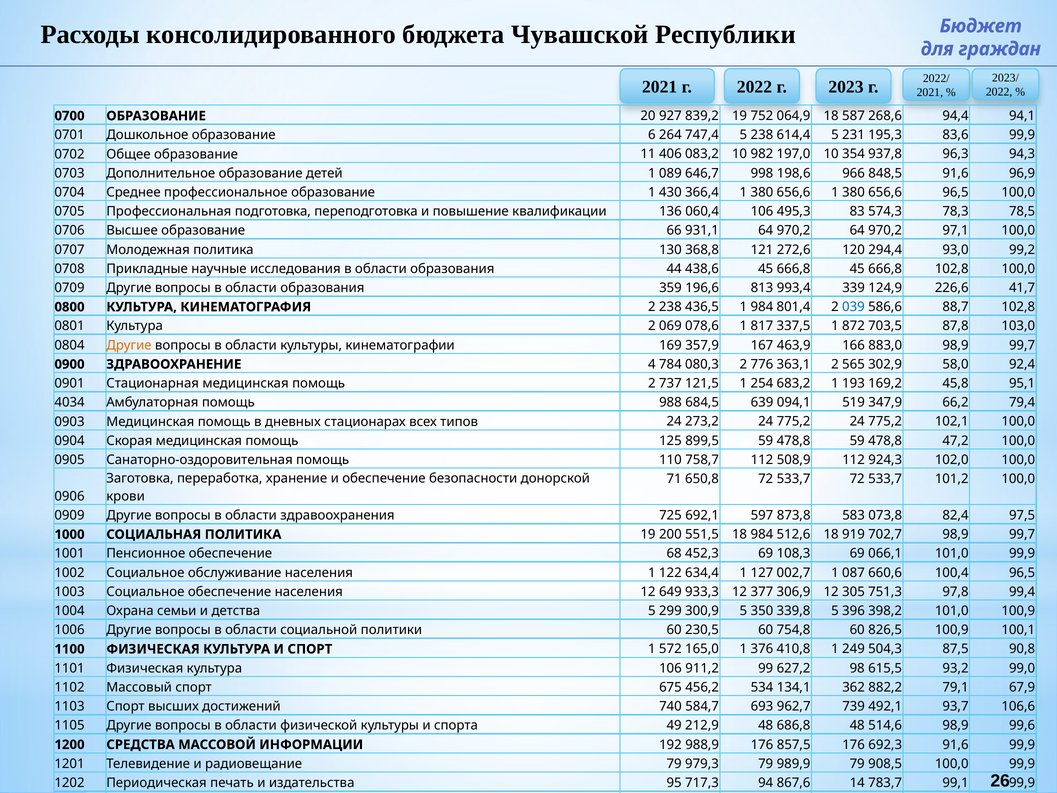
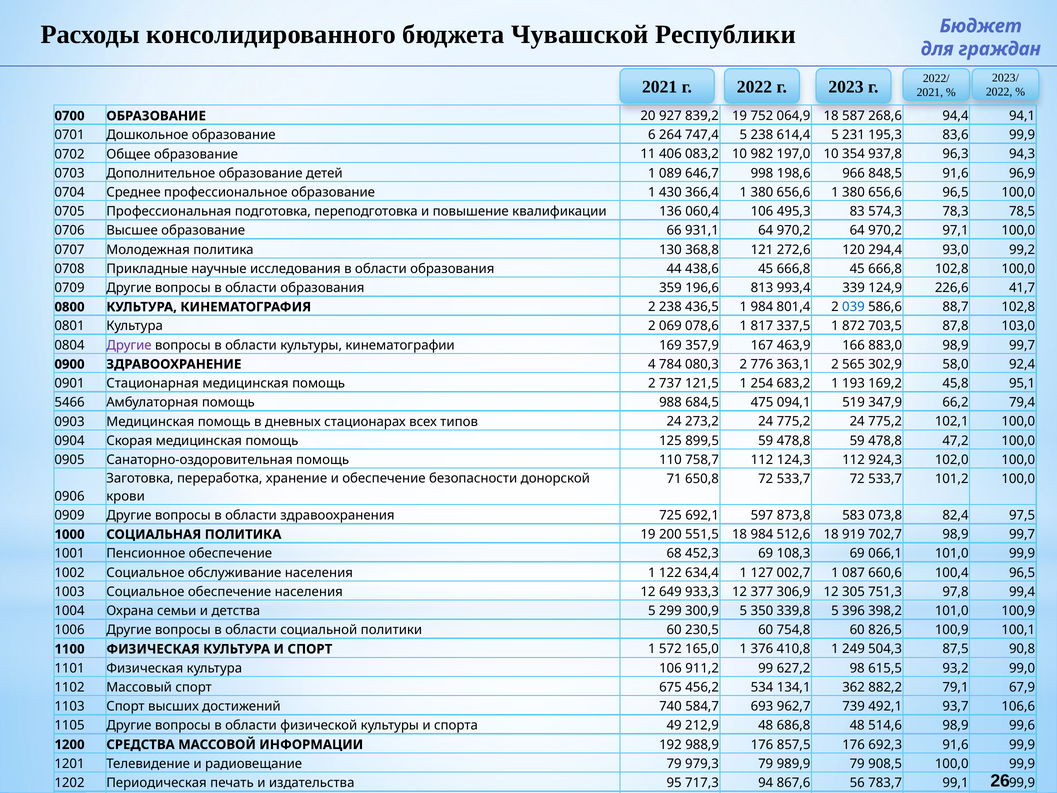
Другие colour: orange -> purple (129, 345)
4034: 4034 -> 5466 (70, 402)
639: 639 -> 475 (762, 402)
508,9: 508,9 -> 124,3 (794, 460)
14: 14 -> 56 (857, 783)
